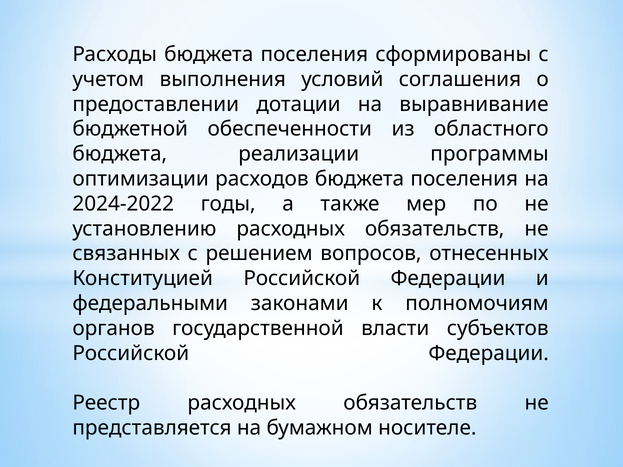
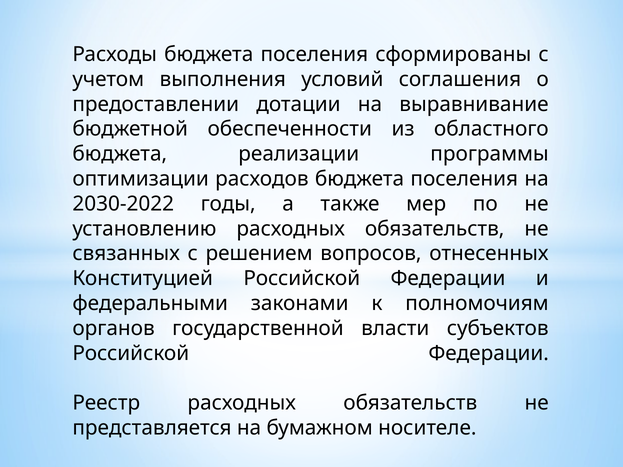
2024-2022: 2024-2022 -> 2030-2022 (123, 204)
